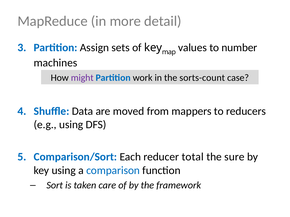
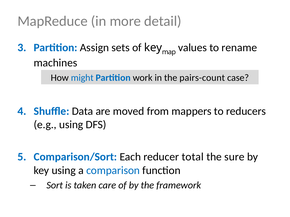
number: number -> rename (239, 48)
might colour: purple -> blue (82, 78)
sorts-count: sorts-count -> pairs-count (202, 78)
